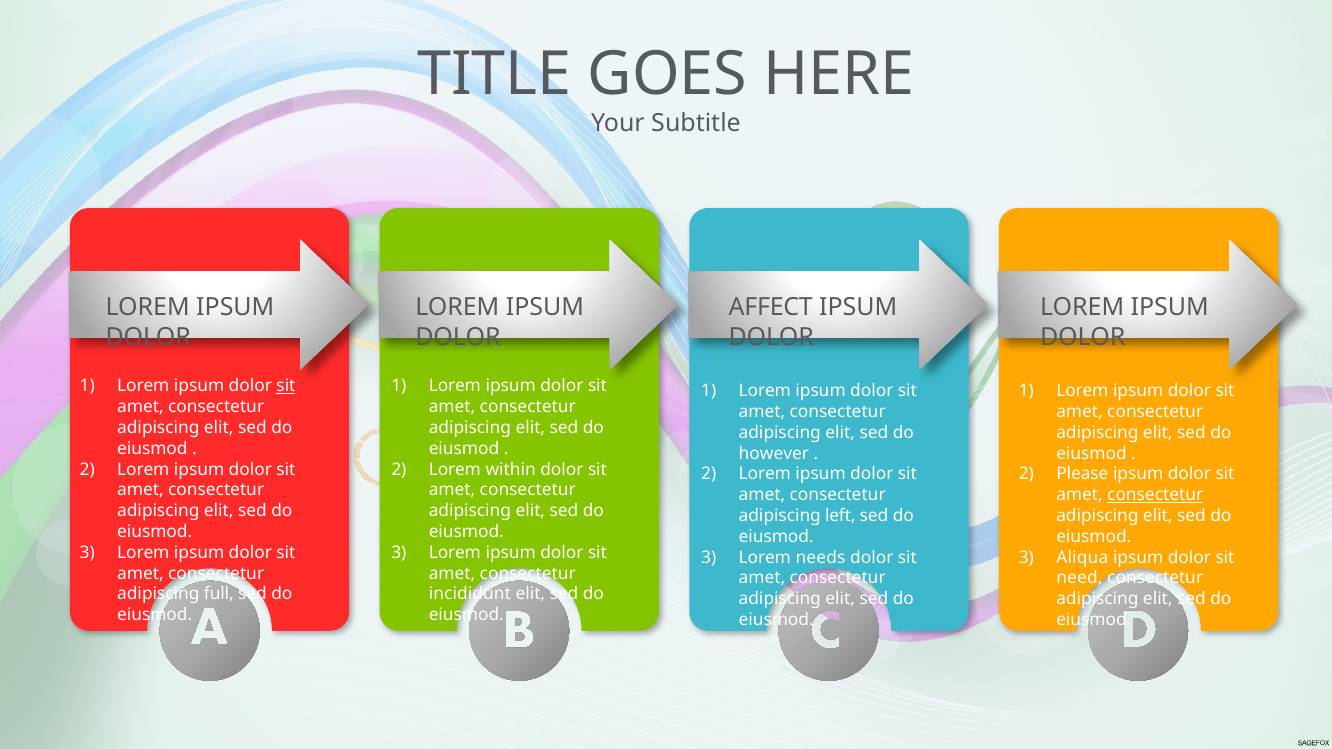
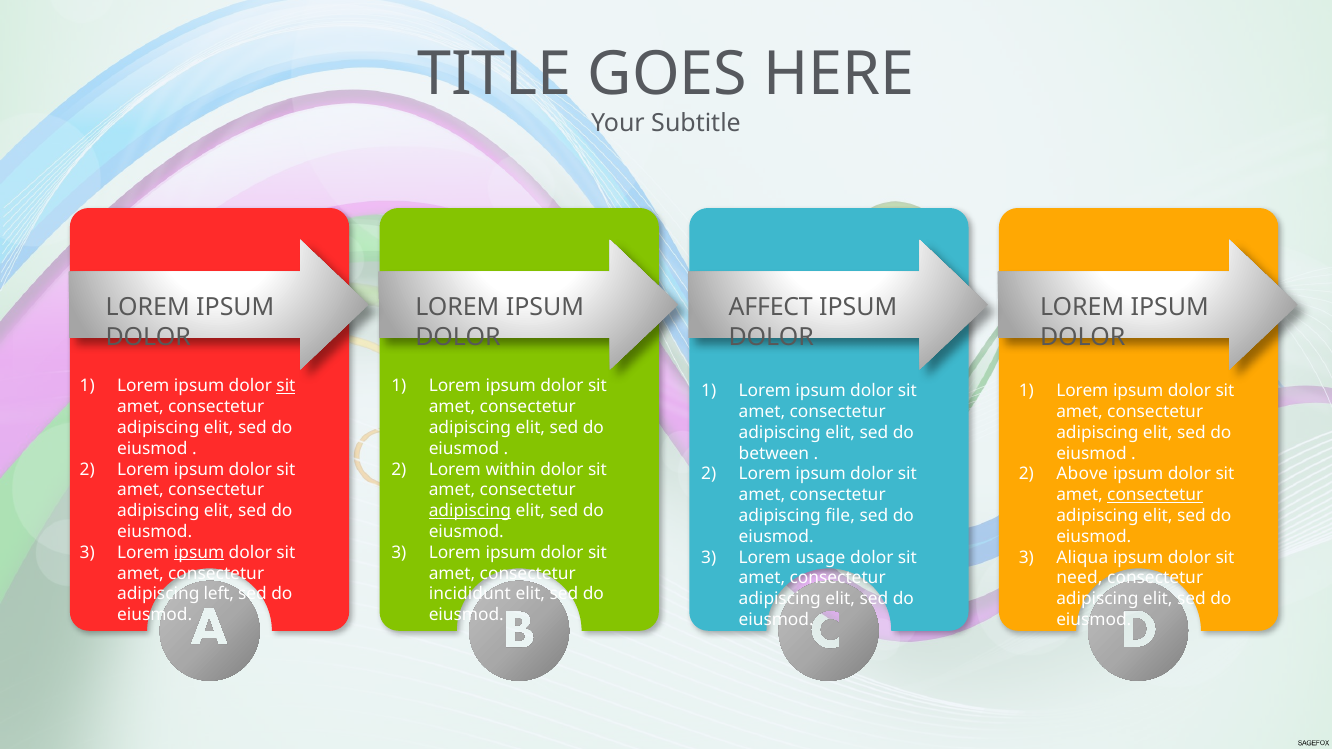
however: however -> between (774, 454)
Please: Please -> Above (1082, 474)
adipiscing underline: none -> present (470, 511)
left: left -> file (840, 516)
ipsum underline: none -> present (199, 553)
needs: needs -> usage (821, 558)
full: full -> left (219, 594)
